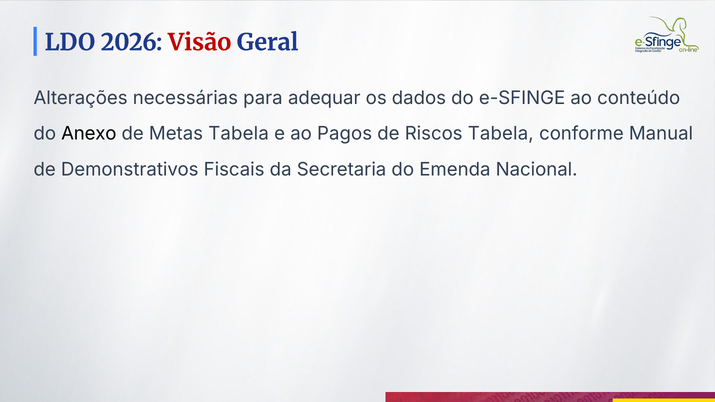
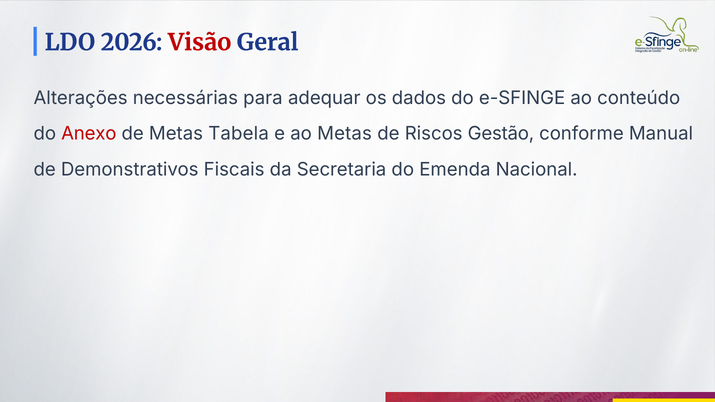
Anexo colour: black -> red (89, 134)
ao Pagos: Pagos -> Metas (345, 134)
Riscos Tabela: Tabela -> Gestão (501, 134)
